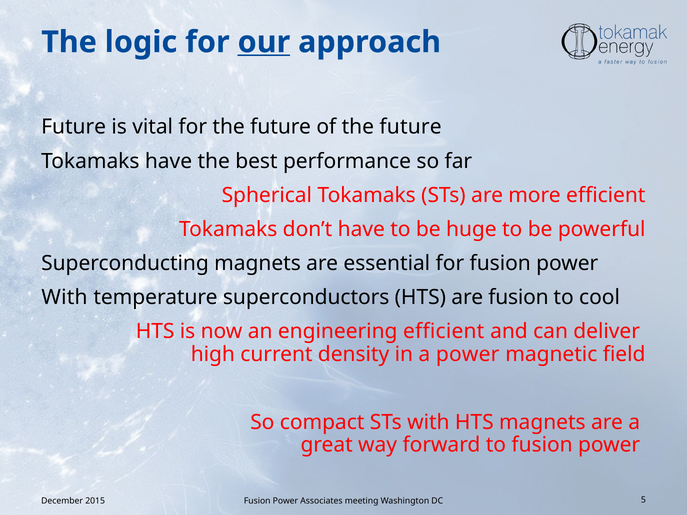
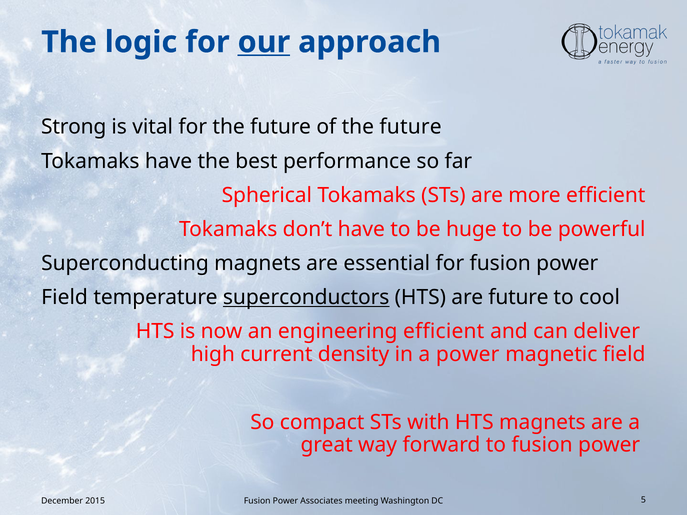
Future: Future -> Strong (74, 127)
With: With -> Field (65, 298)
superconductors underline: none -> present (306, 298)
are fusion: fusion -> future (518, 298)
